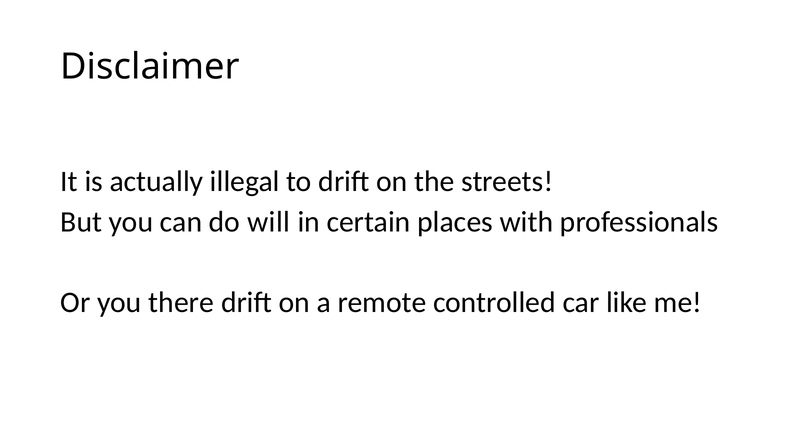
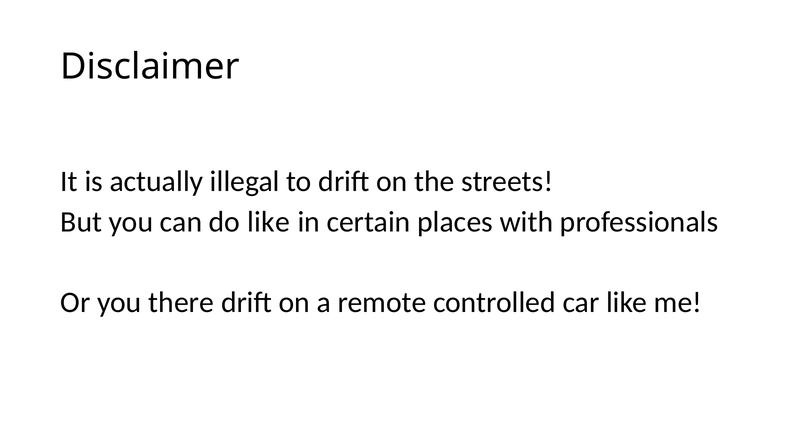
do will: will -> like (269, 222)
